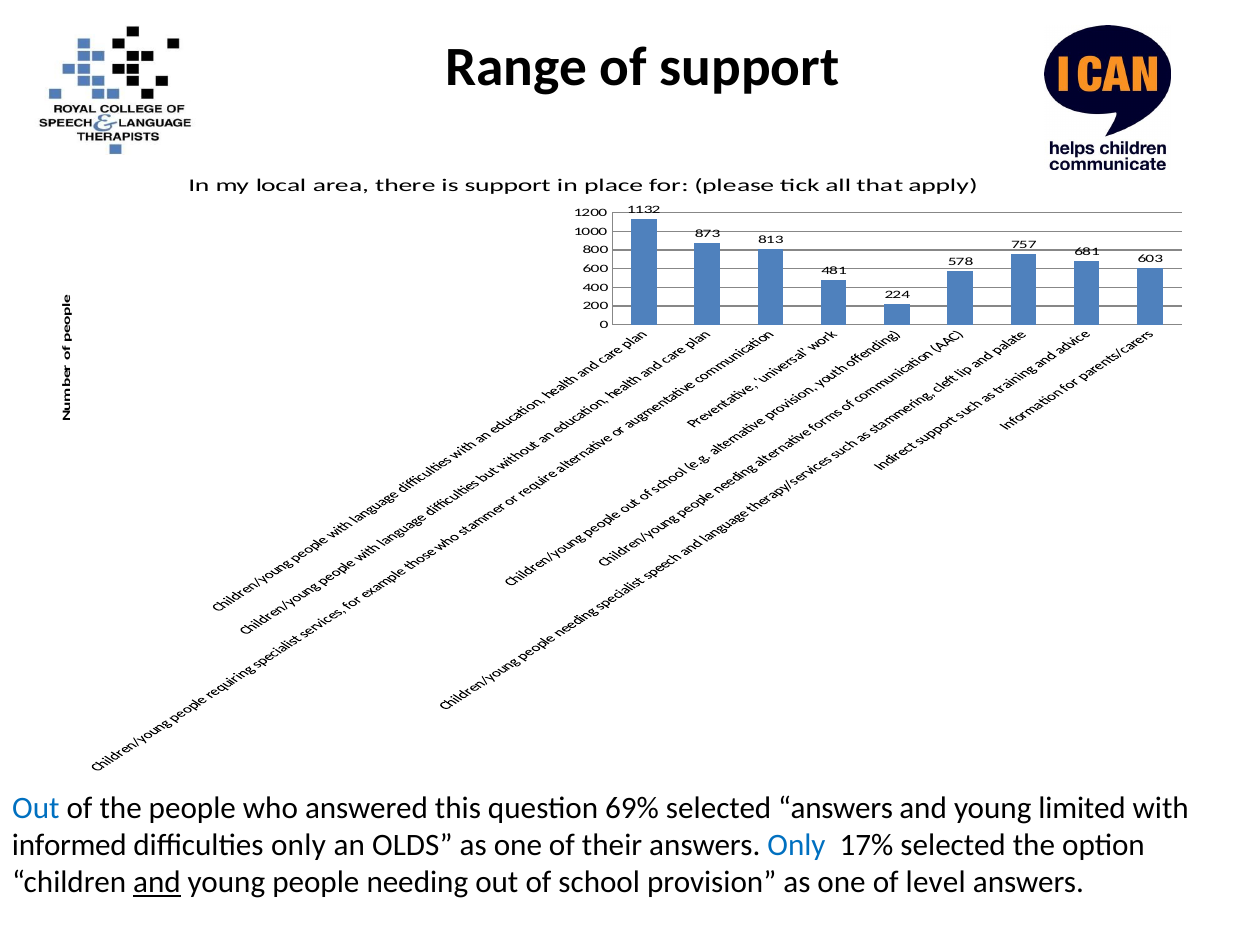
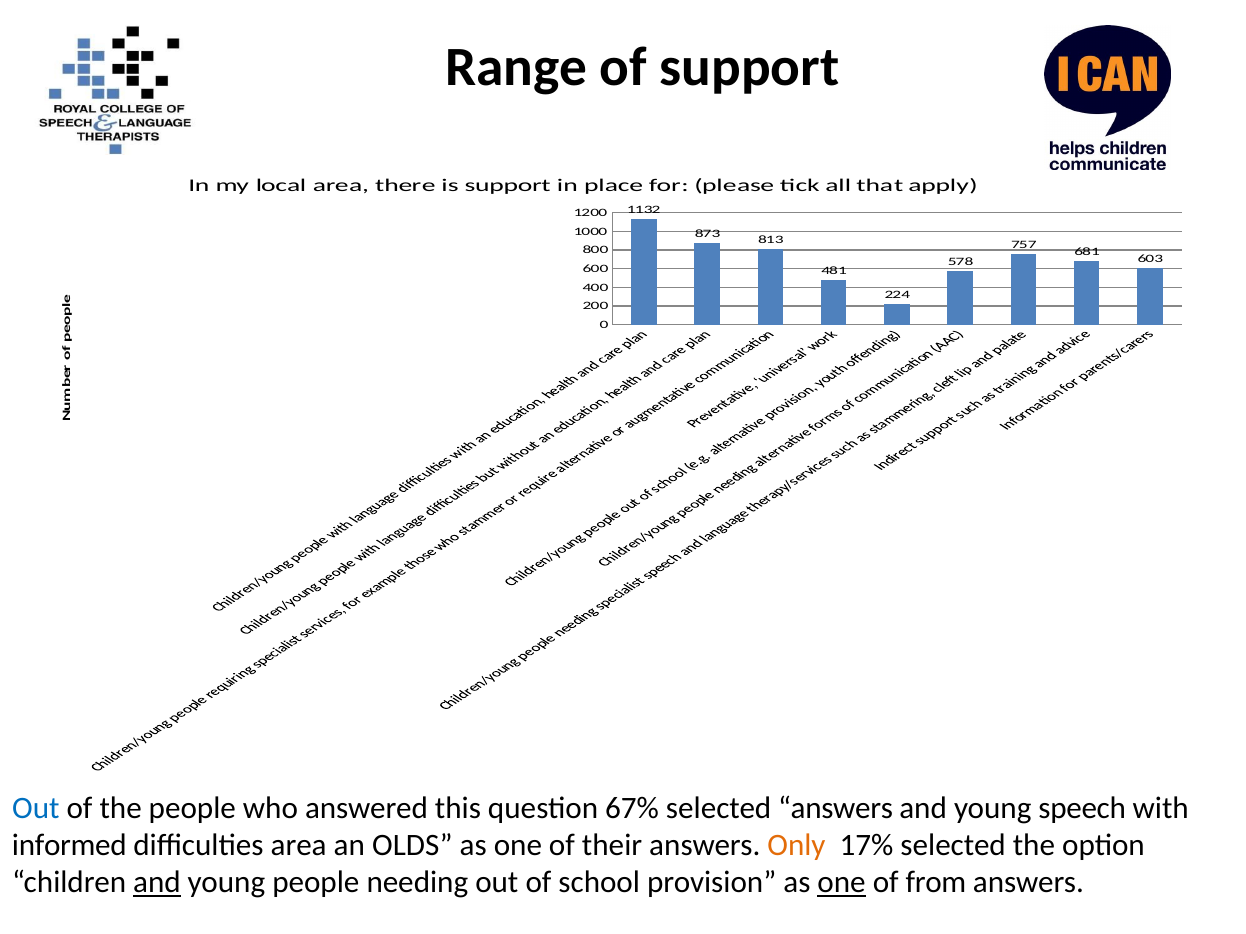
69%: 69% -> 67% (632, 808)
limited: limited -> speech (1082, 808)
difficulties only: only -> area (299, 846)
Only colour: blue -> orange (797, 846)
one underline: none -> present (842, 883)
level: level -> from (936, 883)
